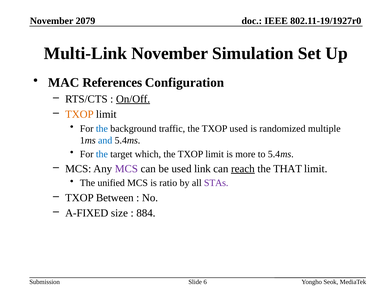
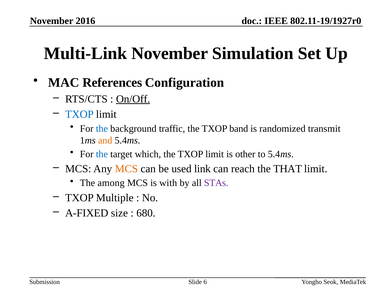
2079: 2079 -> 2016 (85, 21)
TXOP colour: orange -> blue (79, 114)
TXOP used: used -> band (239, 129)
multiple: multiple -> transmit (324, 129)
and colour: blue -> orange (105, 140)
more: more -> other (245, 154)
MCS colour: purple -> orange (126, 169)
reach underline: present -> none (243, 169)
unified: unified -> among (111, 183)
ratio: ratio -> with (168, 183)
Between: Between -> Multiple (115, 198)
884: 884 -> 680 (146, 213)
